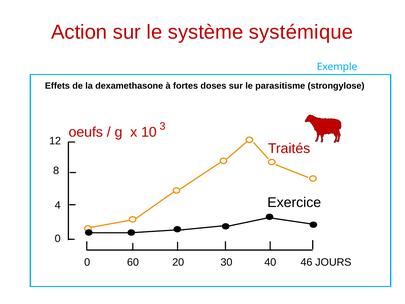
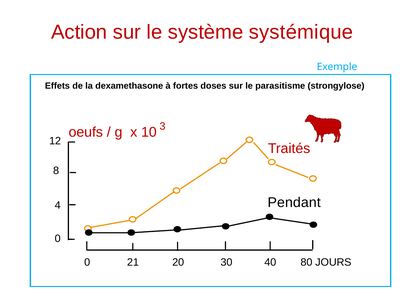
Exercice: Exercice -> Pendant (294, 202)
60: 60 -> 21 (133, 262)
46: 46 -> 80 (306, 262)
